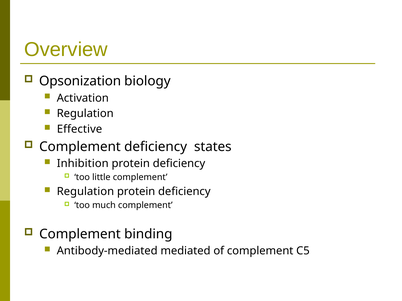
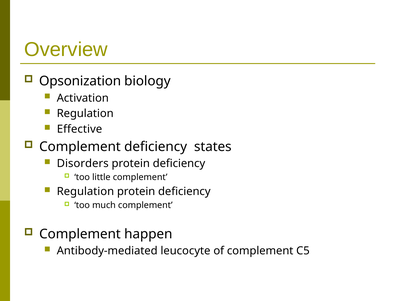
Inhibition: Inhibition -> Disorders (83, 164)
binding: binding -> happen (148, 235)
mediated: mediated -> leucocyte (185, 251)
